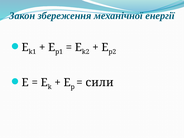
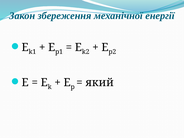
сили: сили -> який (100, 83)
